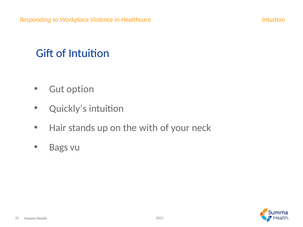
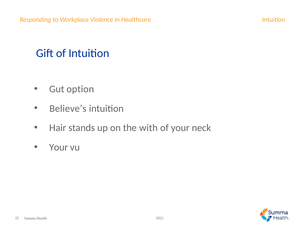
Quickly’s: Quickly’s -> Believe’s (68, 109)
Bags: Bags -> Your (59, 147)
